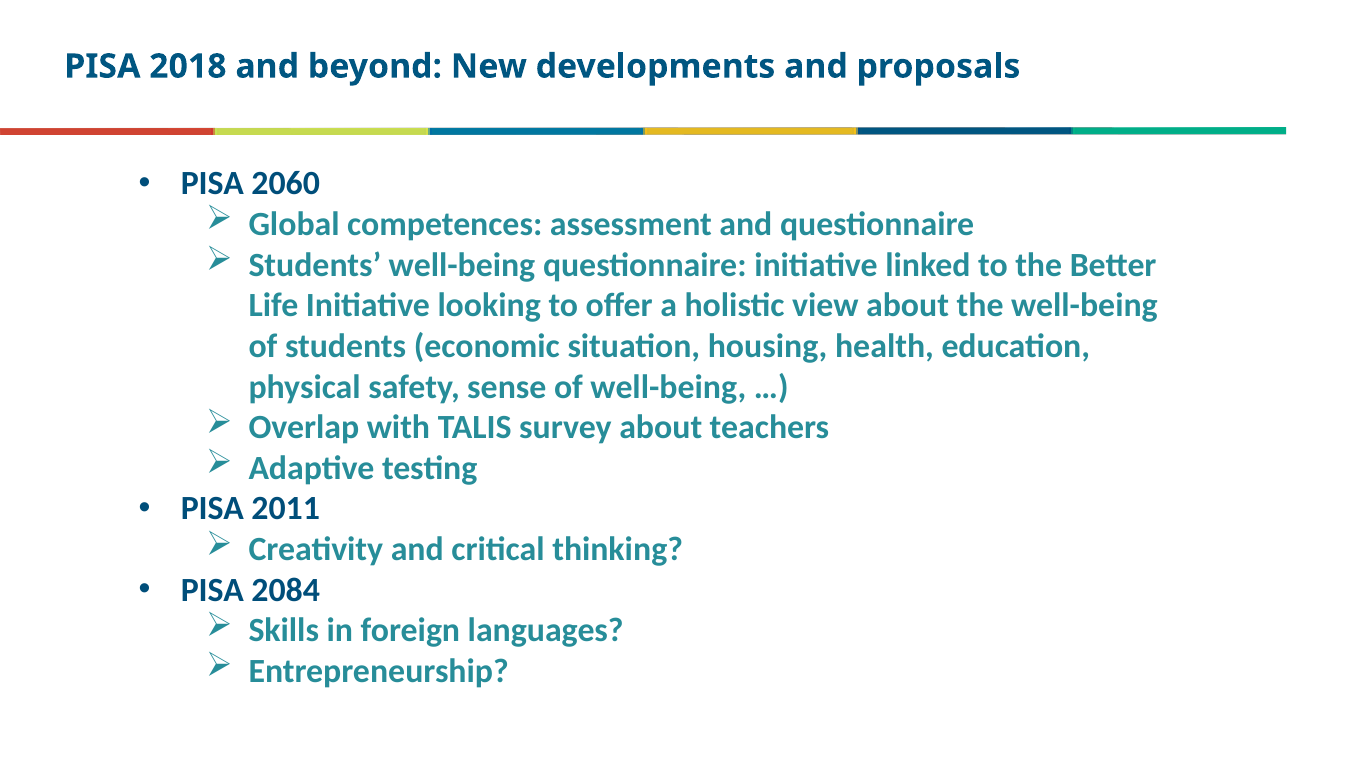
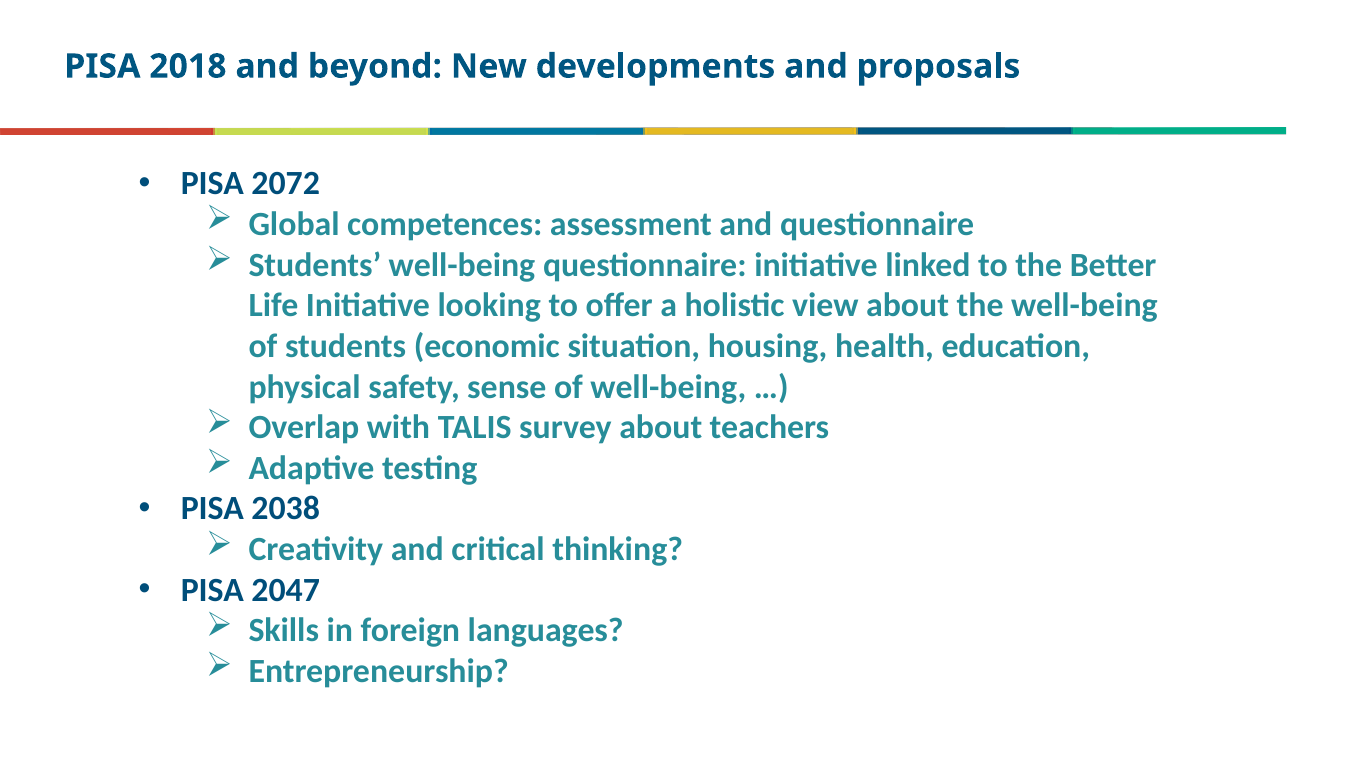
2060: 2060 -> 2072 (286, 184)
2011: 2011 -> 2038 (286, 509)
2084: 2084 -> 2047 (286, 590)
